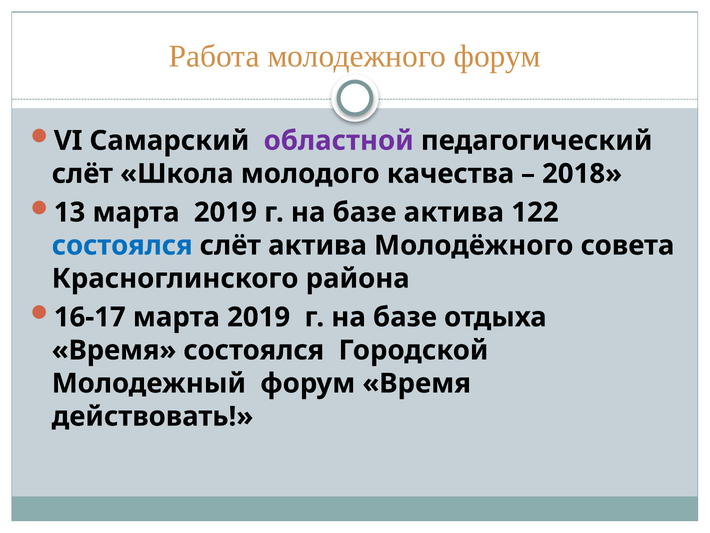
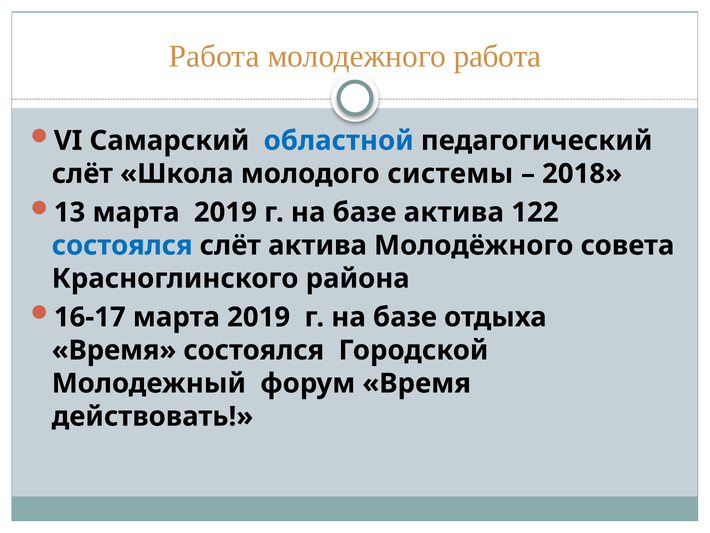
молодежного форум: форум -> работа (497, 56)
областной colour: purple -> blue (339, 141)
качества: качества -> системы (450, 174)
